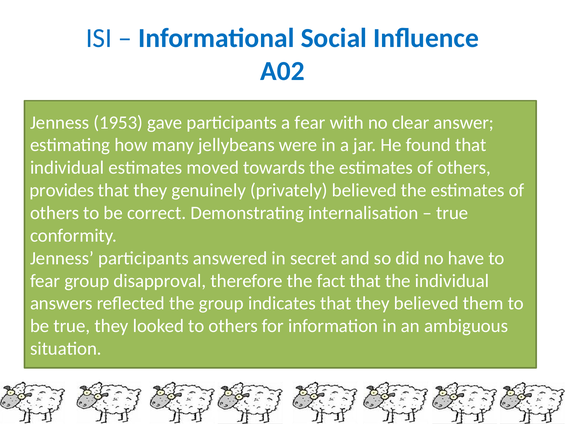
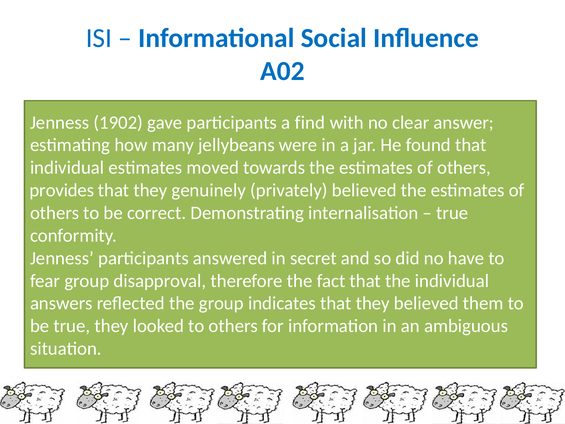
1953: 1953 -> 1902 (118, 122)
a fear: fear -> find (310, 122)
